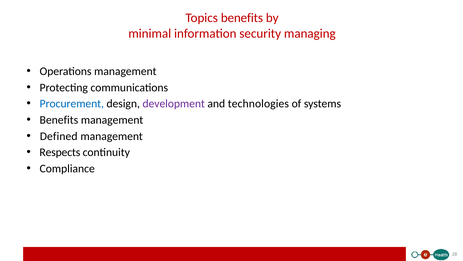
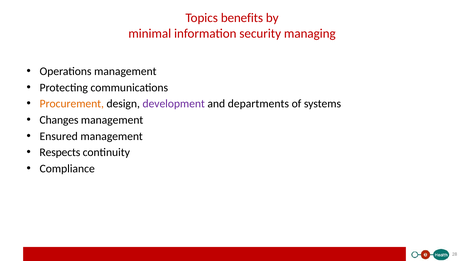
Procurement colour: blue -> orange (72, 104)
technologies: technologies -> departments (258, 104)
Benefits: Benefits -> Changes (59, 120)
Defined: Defined -> Ensured (59, 136)
